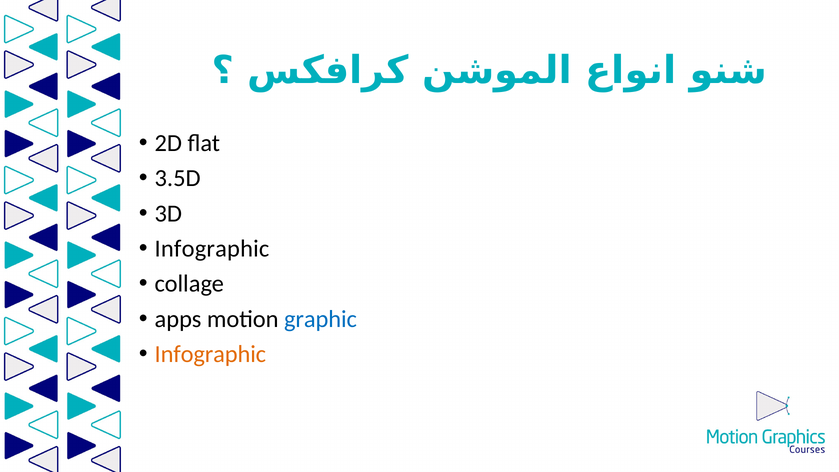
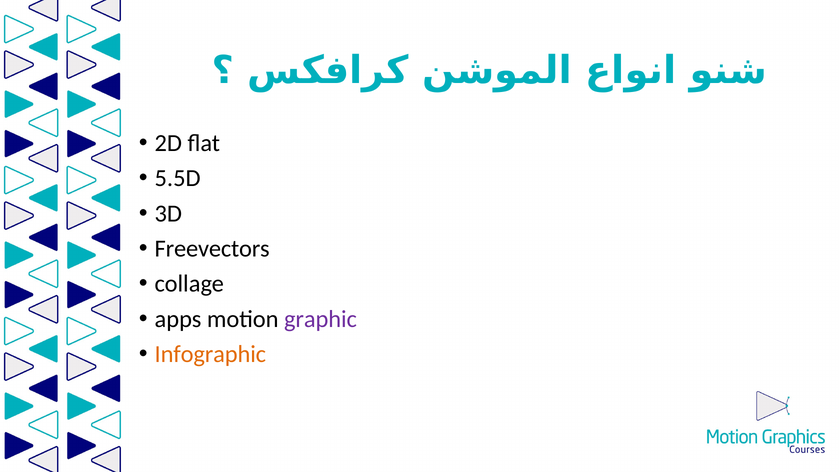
3.5D: 3.5D -> 5.5D (178, 178)
Infographic: Infographic -> Freevectors (212, 249)
graphic colour: blue -> purple (321, 319)
